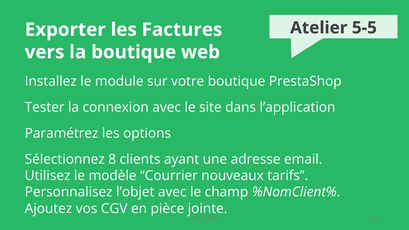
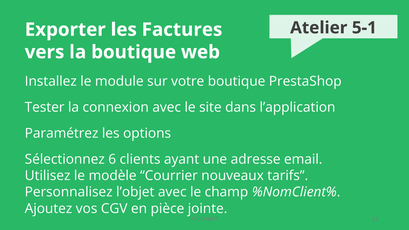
5-5: 5-5 -> 5-1 (364, 28)
8: 8 -> 6 (112, 159)
